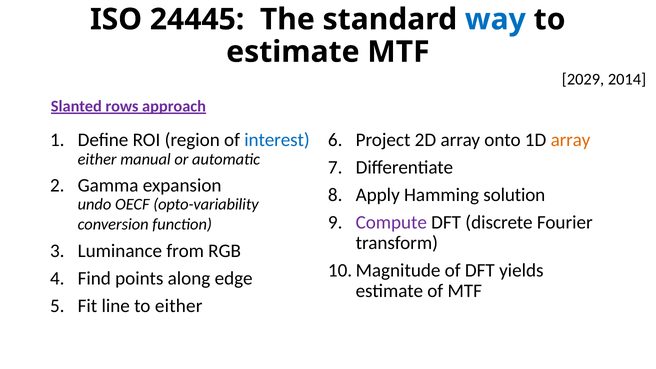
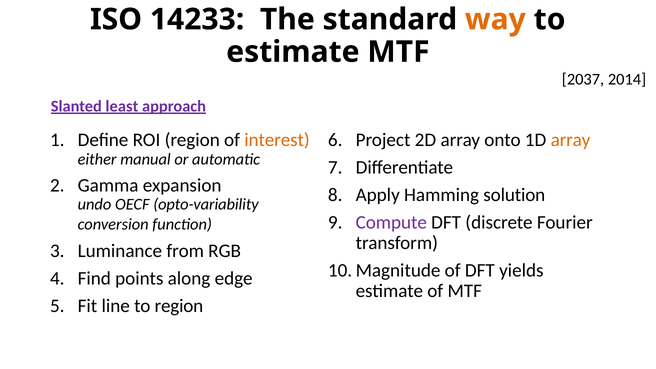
24445: 24445 -> 14233 (197, 19)
way colour: blue -> orange (495, 19)
2029: 2029 -> 2037 (583, 80)
rows: rows -> least (122, 106)
interest colour: blue -> orange (277, 140)
to either: either -> region (179, 306)
